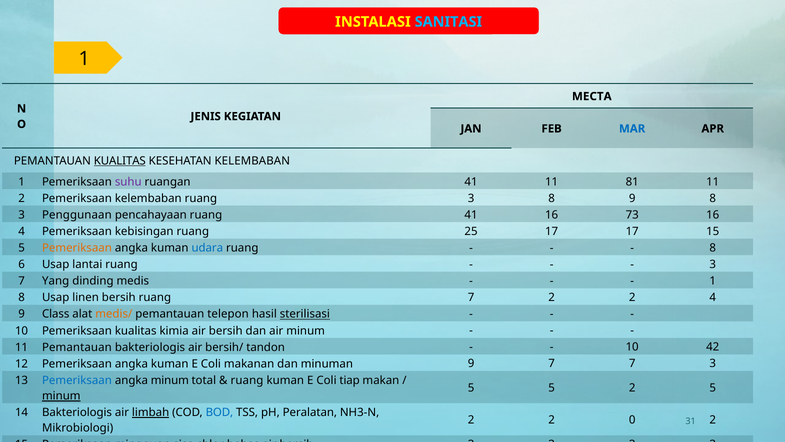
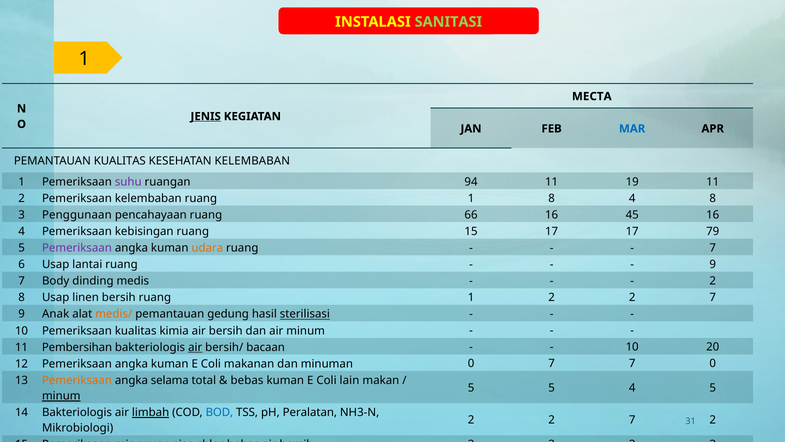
SANITASI colour: light blue -> light green (448, 22)
JENIS underline: none -> present (206, 116)
KUALITAS underline: present -> none (120, 161)
ruangan 41: 41 -> 94 (471, 182)
81: 81 -> 19 (632, 182)
3: 3 -> 1 (471, 198)
8 9: 9 -> 4 (632, 198)
ruang 41: 41 -> 66 (471, 215)
73: 73 -> 45 (632, 215)
25: 25 -> 15 (471, 231)
17 15: 15 -> 79 (713, 231)
Pemeriksaan colour: orange -> purple (77, 248)
udara colour: blue -> orange (207, 248)
8: 8 -> 7 (713, 248)
3: 3 -> 9 (713, 264)
Yang: Yang -> Body (56, 281)
1: 1 -> 2 (713, 281)
7: 7 -> 1 (471, 297)
4: 4 -> 7 (713, 297)
Class: Class -> Anak (56, 314)
telepon: telepon -> gedung (228, 314)
11 Pemantauan: Pemantauan -> Pembersihan (77, 347)
air underline: none -> present (195, 347)
tandon: tandon -> bacaan (266, 347)
42: 42 -> 20 (713, 347)
9: 9 -> 0 (471, 363)
7 3: 3 -> 0 (713, 363)
Pemeriksaan colour: blue -> orange (77, 380)
angka minum: minum -> selama (170, 380)
ruang: ruang -> bebas (247, 380)
tiap: tiap -> lain (349, 380)
5 2: 2 -> 4 (632, 388)
0: 0 -> 7 (632, 420)
